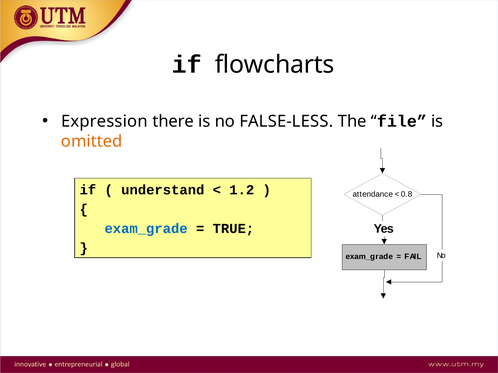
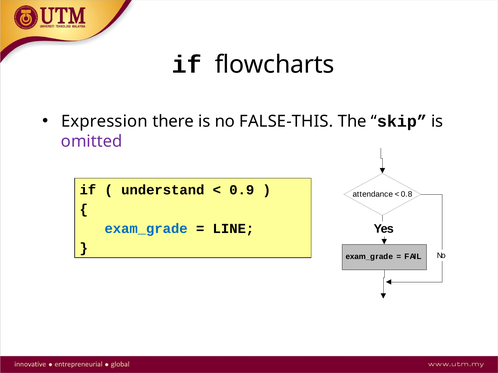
FALSE-LESS: FALSE-LESS -> FALSE-THIS (286, 122)
file: file -> skip (402, 122)
omitted colour: orange -> purple (92, 141)
1.2: 1.2 -> 0.9 (242, 190)
TRUE: TRUE -> LINE (233, 229)
